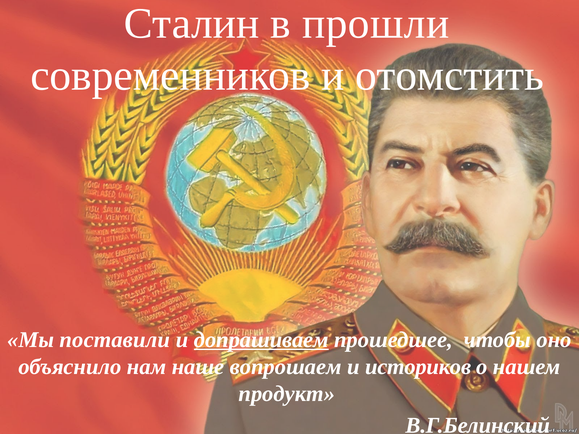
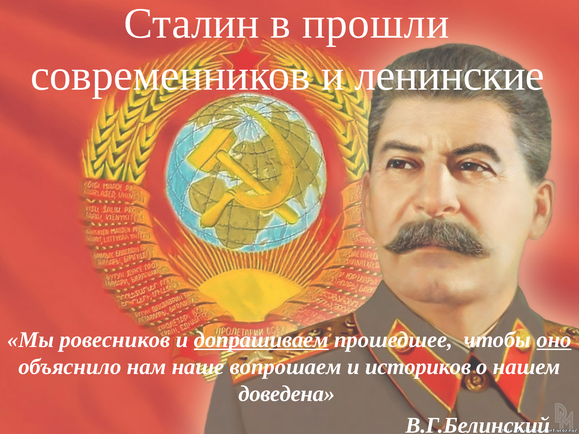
отомстить: отомстить -> ленинские (450, 76)
поставили: поставили -> ровесников (115, 340)
оно underline: none -> present (554, 340)
продукт: продукт -> доведена (287, 394)
